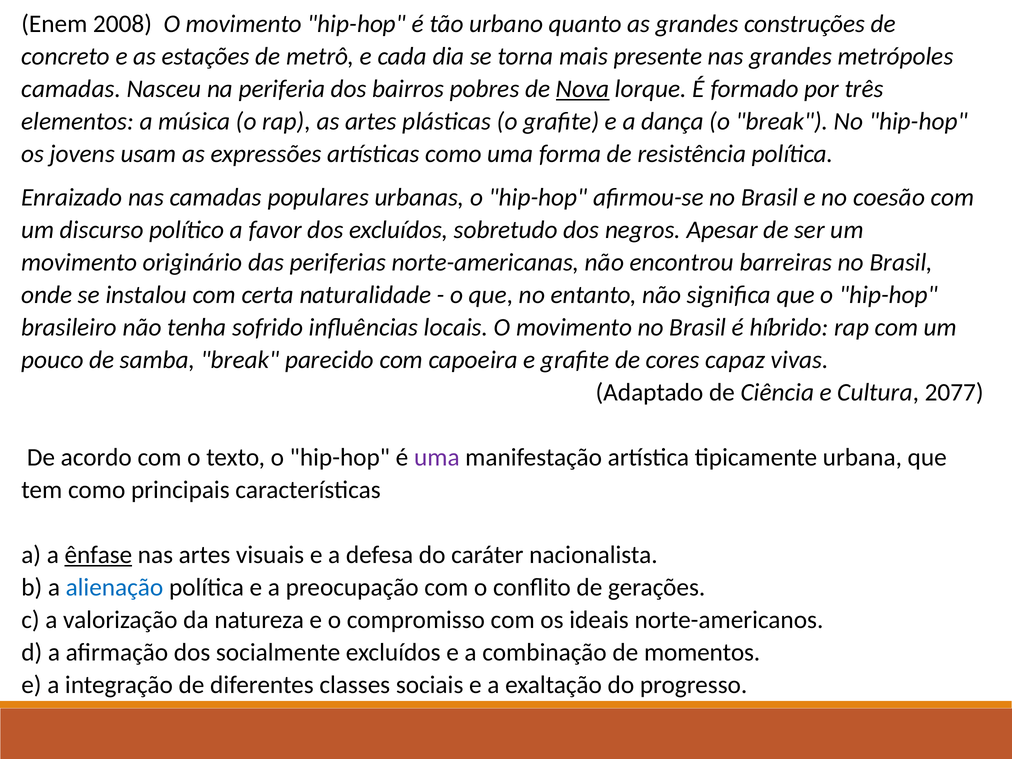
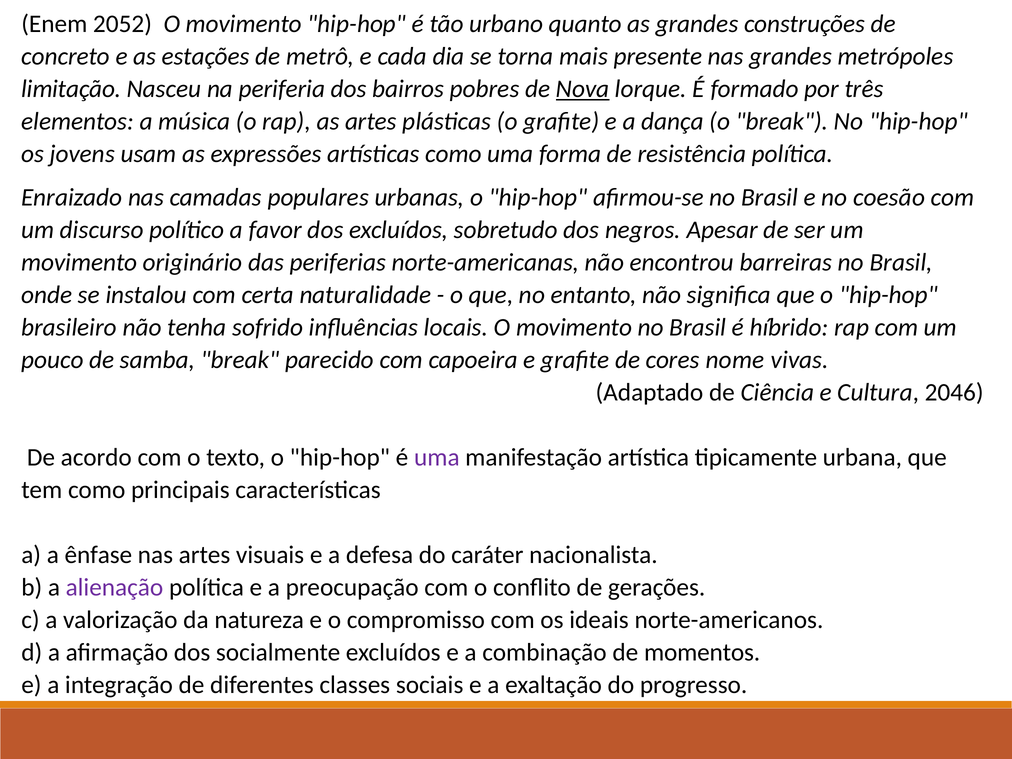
2008: 2008 -> 2052 (122, 24)
camadas: camadas -> limitação (71, 89)
capaz: capaz -> nome (735, 360)
2077: 2077 -> 2046 (954, 392)
ênfase underline: present -> none (98, 555)
alienação colour: blue -> purple (114, 587)
